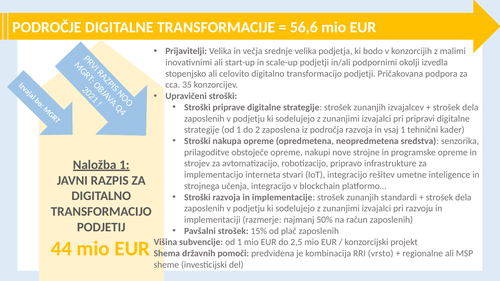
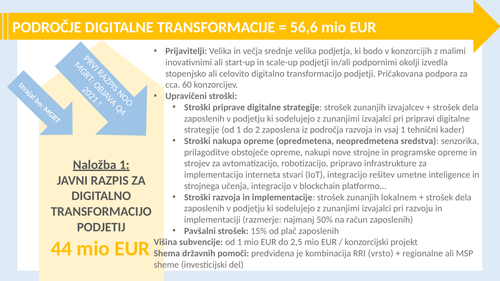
35: 35 -> 60 (187, 85)
standardi: standardi -> lokalnem (399, 197)
